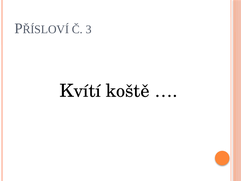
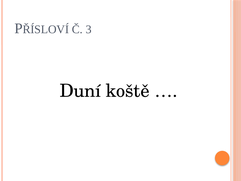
Kvítí: Kvítí -> Duní (80, 91)
